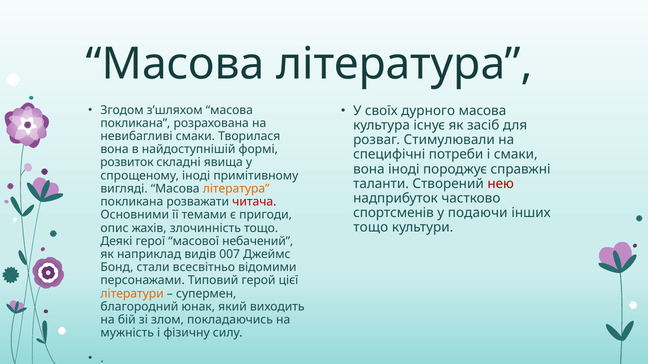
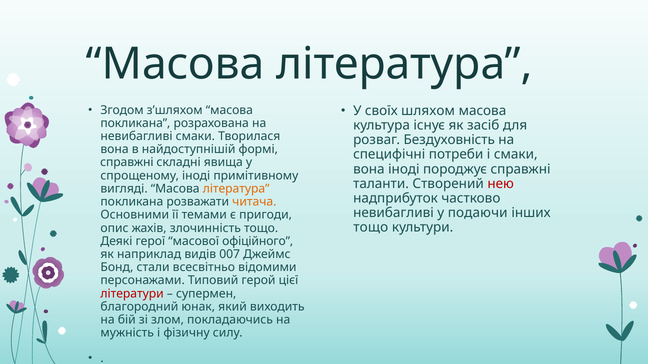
дурного: дурного -> шляхом (428, 111)
Стимулювали: Стимулювали -> Бездуховність (449, 140)
розвиток: розвиток -> справжні (127, 163)
читача colour: red -> orange (254, 202)
спортсменів: спортсменів -> невибагливі (393, 213)
небачений: небачений -> офіційного (258, 241)
літератури colour: orange -> red (132, 294)
